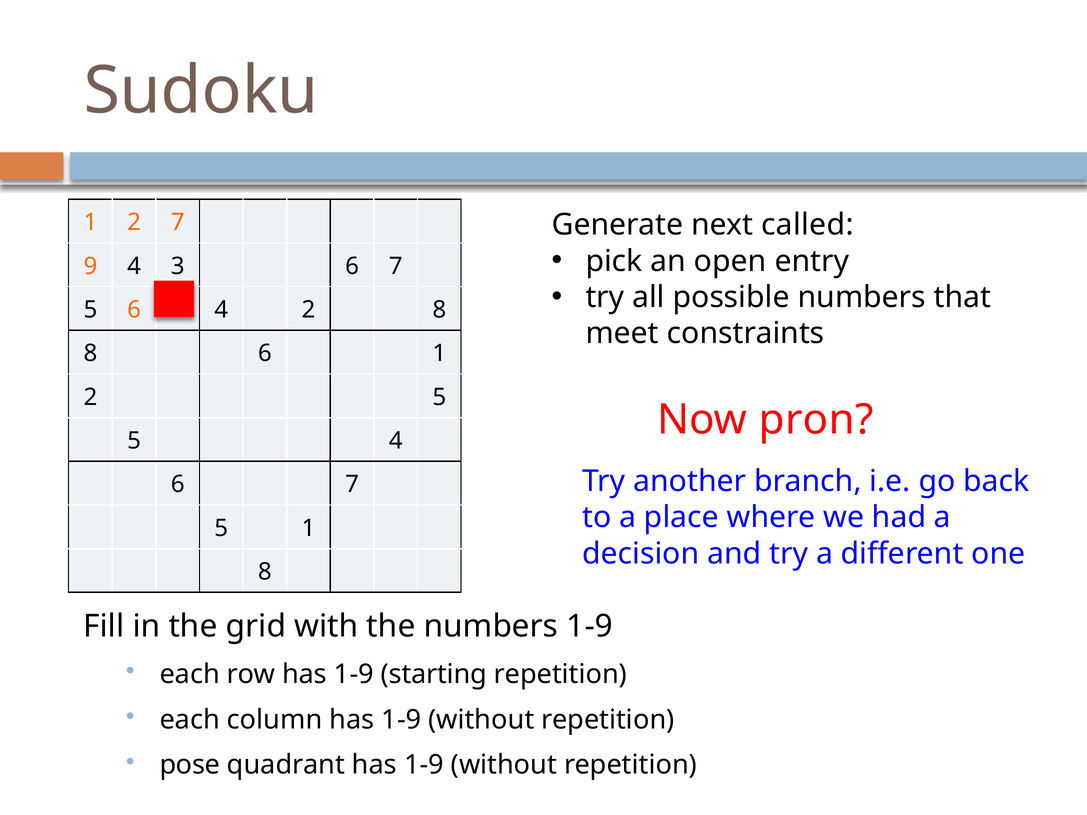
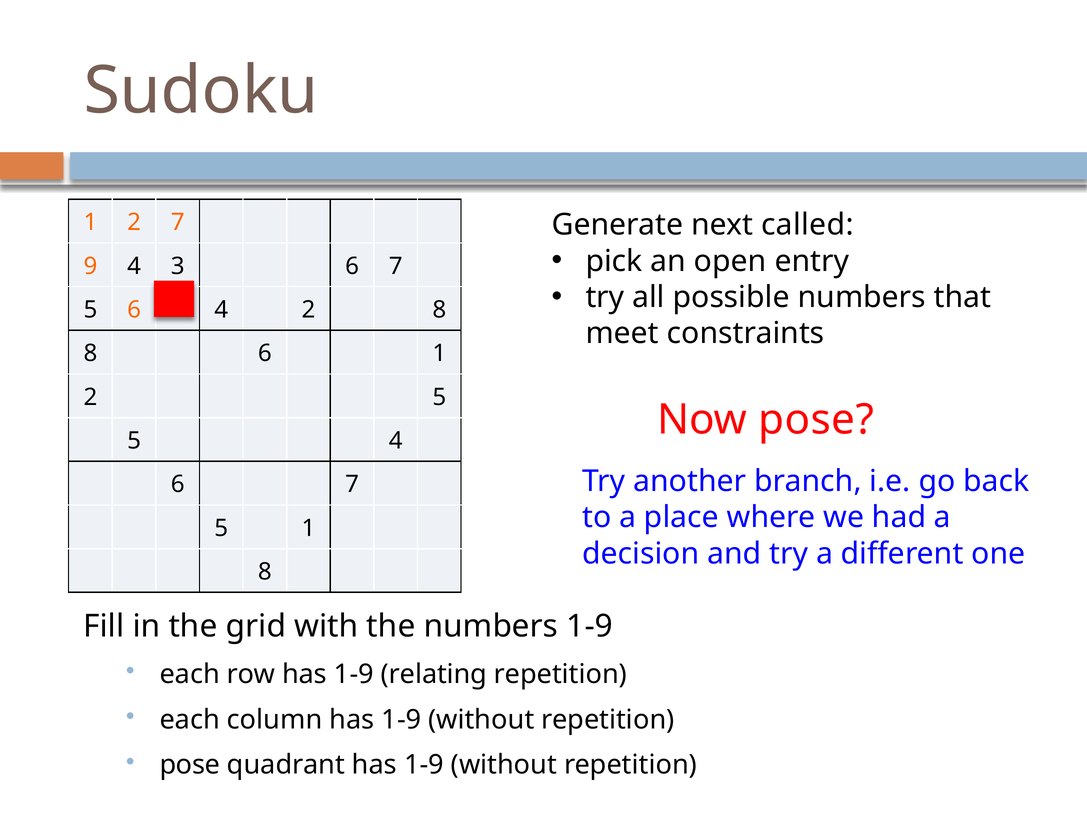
Now pron: pron -> pose (816, 420)
starting: starting -> relating (434, 675)
